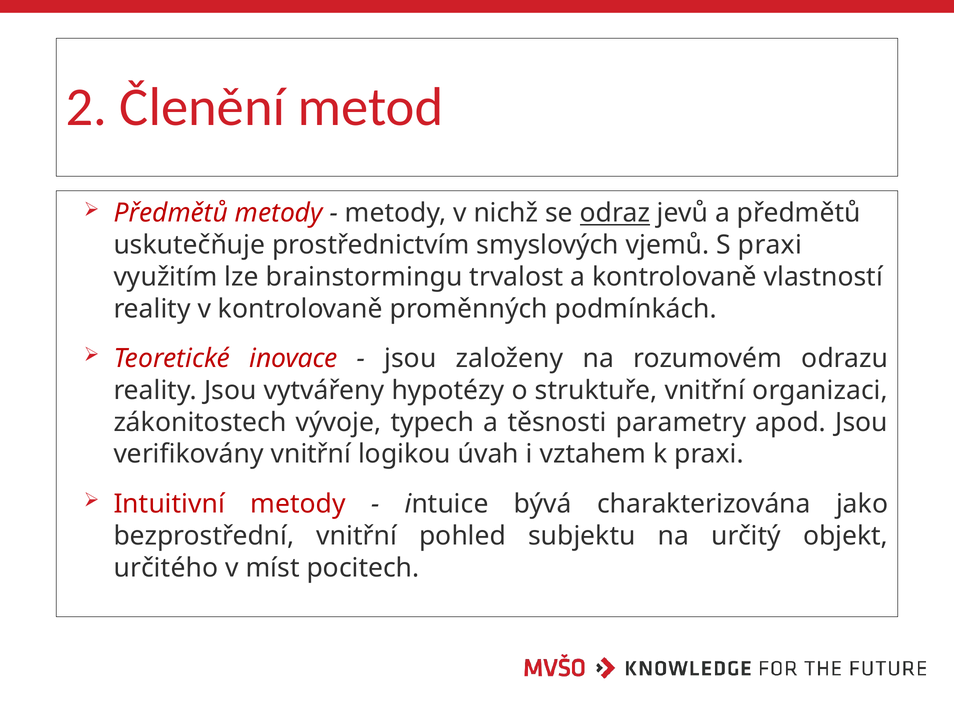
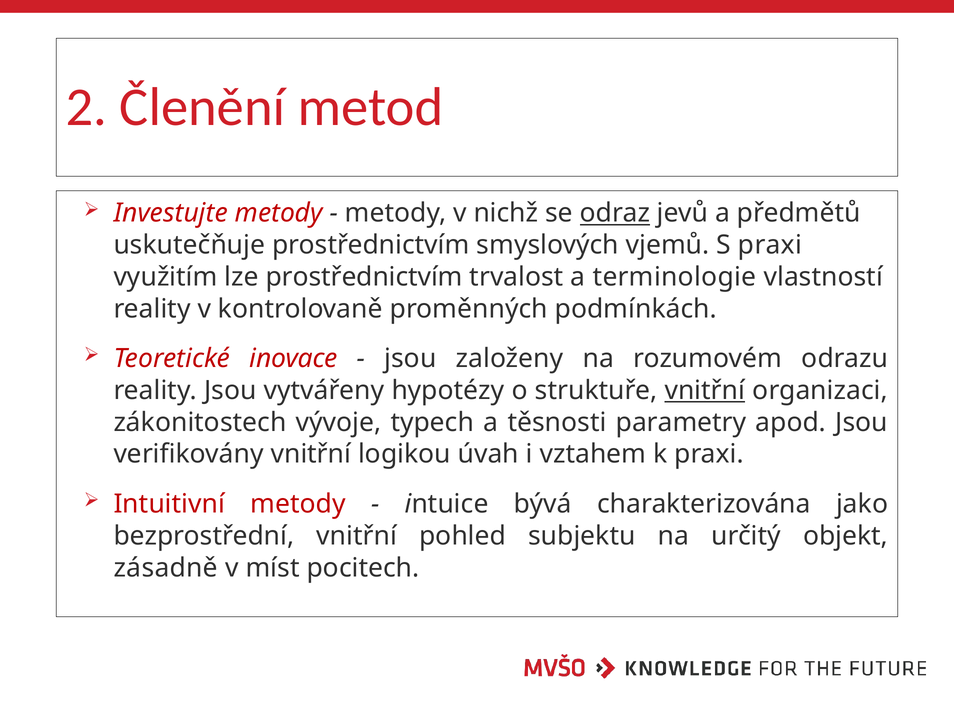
Předmětů: Předmětů -> Investujte (171, 213)
lze brainstormingu: brainstormingu -> prostřednictvím (364, 277)
a kontrolovaně: kontrolovaně -> terminologie (674, 277)
vnitřní underline: none -> present (705, 390)
určitého: určitého -> zásadně (166, 567)
